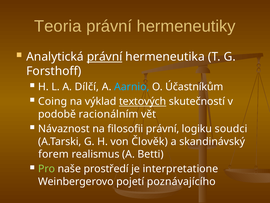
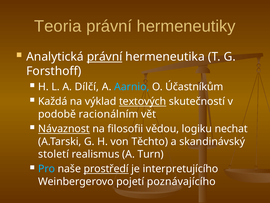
Coing: Coing -> Každá (53, 101)
Návaznost underline: none -> present (64, 129)
filosofii právní: právní -> vědou (163, 129)
soudci: soudci -> nechat (231, 129)
Člověk: Člověk -> Těchto (150, 141)
forem: forem -> století (54, 154)
Betti: Betti -> Turn (151, 154)
Pro colour: light green -> light blue (47, 169)
prostředí underline: none -> present (106, 169)
interpretatione: interpretatione -> interpretujícího (180, 169)
